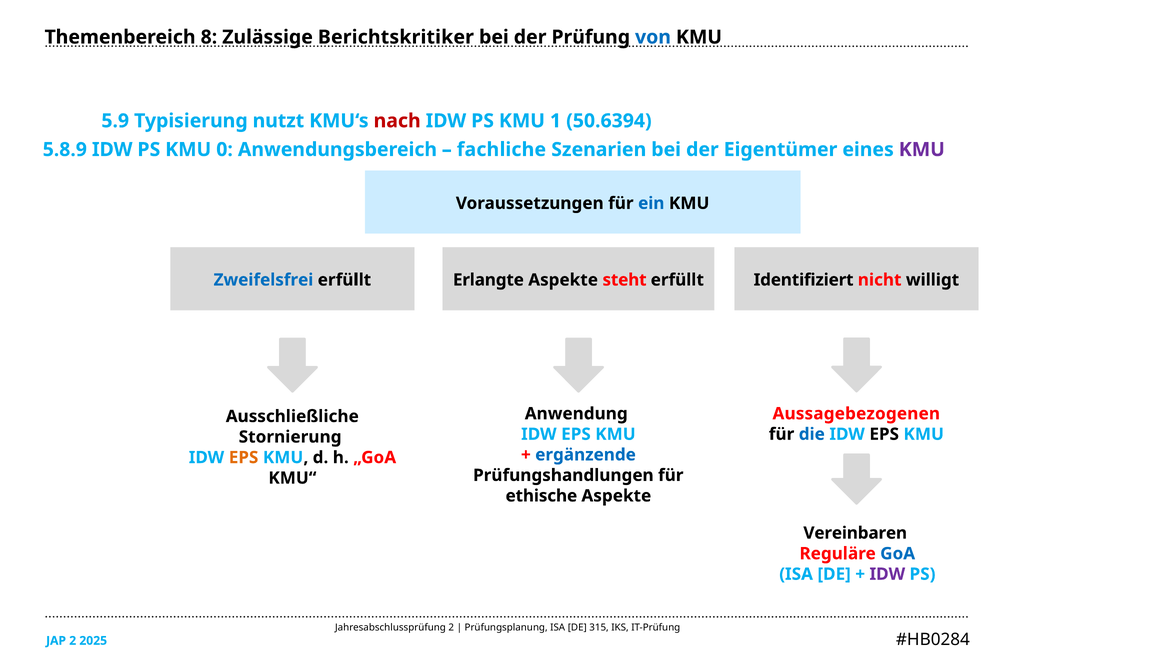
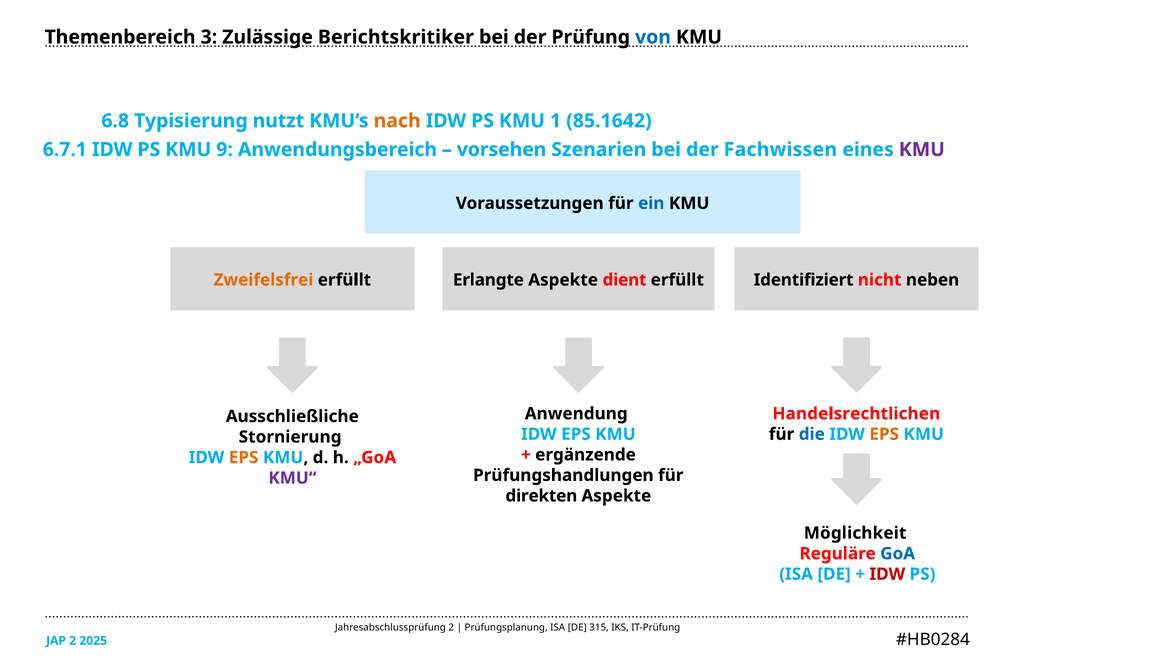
8: 8 -> 3 (209, 37)
5.9: 5.9 -> 6.8 (115, 121)
nach colour: red -> orange (397, 121)
50.6394: 50.6394 -> 85.1642 (609, 121)
5.8.9: 5.8.9 -> 6.7.1 (65, 149)
0: 0 -> 9 (225, 149)
fachliche: fachliche -> vorsehen (502, 149)
Eigentümer: Eigentümer -> Fachwissen (780, 149)
Zweifelsfrei colour: blue -> orange (264, 280)
steht: steht -> dient (625, 280)
willigt: willigt -> neben (933, 280)
Aussagebezogenen: Aussagebezogenen -> Handelsrechtlichen (856, 413)
EPS colour: black -> orange (884, 434)
ergänzende colour: blue -> black (586, 454)
KMU“ colour: black -> purple (292, 477)
ethische: ethische -> direkten (541, 495)
Vereinbaren: Vereinbaren -> Möglichkeit (855, 532)
IDW colour: purple -> red (887, 573)
